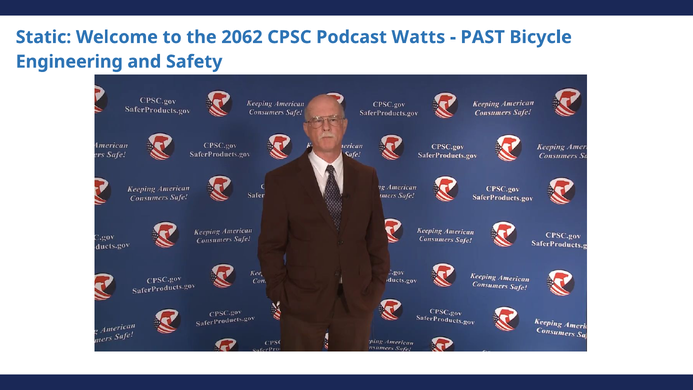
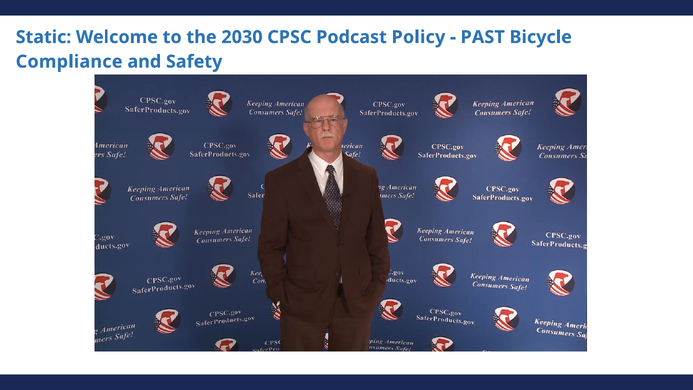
2062: 2062 -> 2030 (242, 37)
Watts: Watts -> Policy (418, 37)
Engineering: Engineering -> Compliance (69, 62)
